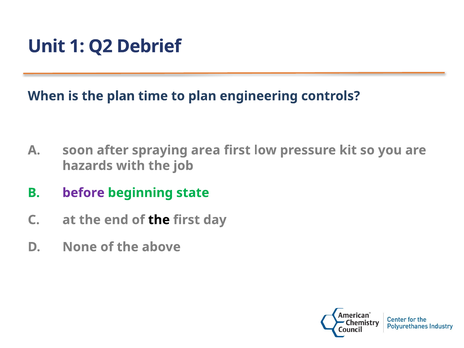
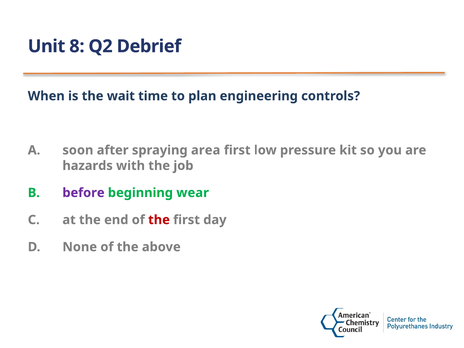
1: 1 -> 8 (77, 46)
the plan: plan -> wait (121, 96)
state: state -> wear (193, 193)
the colour: black -> red (159, 220)
